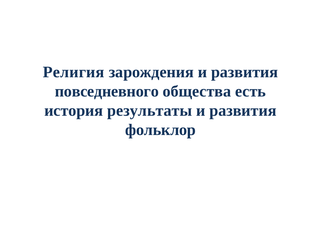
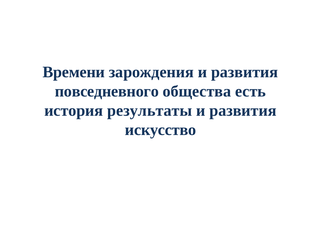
Религия: Религия -> Времени (74, 72)
фольклор: фольклор -> искусство (161, 130)
